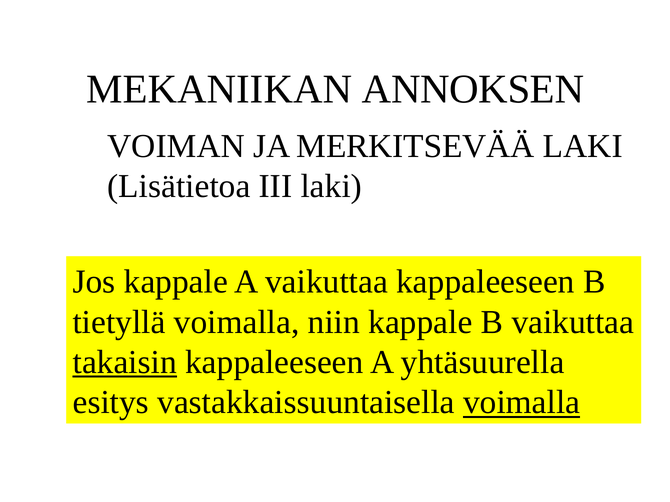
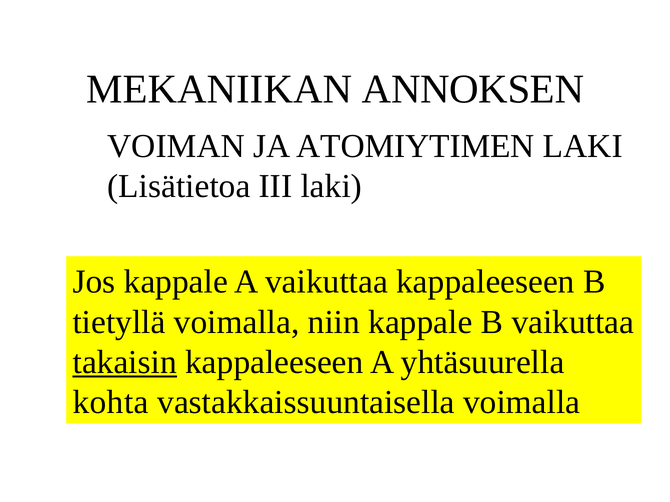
MERKITSEVÄÄ: MERKITSEVÄÄ -> ATOMIYTIMEN (415, 146)
esitys: esitys -> kohta (111, 403)
voimalla underline: present -> none (522, 403)
